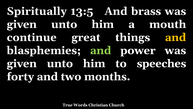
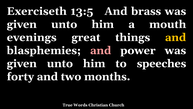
Spiritually: Spiritually -> Exerciseth (37, 11)
continue: continue -> evenings (32, 37)
and colour: light green -> pink (101, 50)
